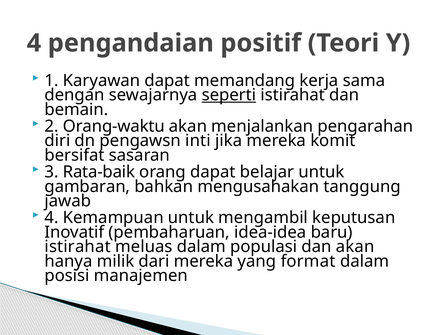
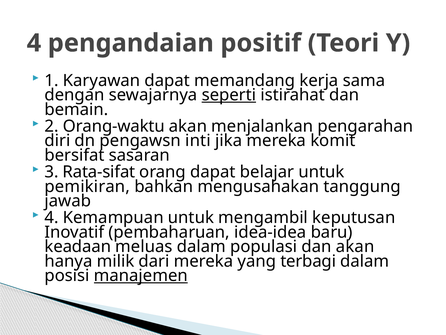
Rata-baik: Rata-baik -> Rata-sifat (99, 172)
gambaran: gambaran -> pemikiran (87, 186)
istirahat: istirahat -> keadaan (78, 246)
format: format -> terbagi (308, 261)
manajemen underline: none -> present (141, 275)
